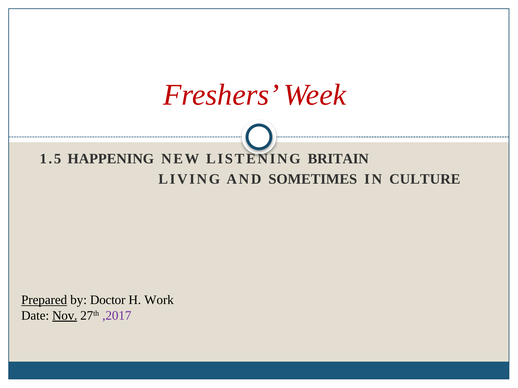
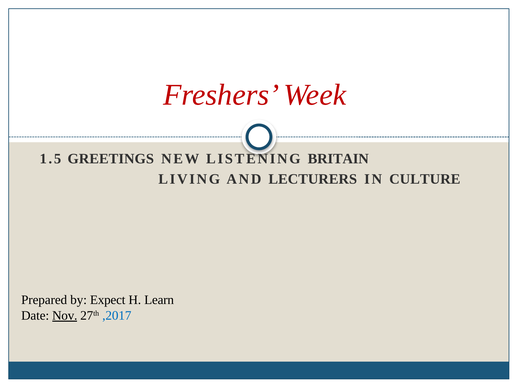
HAPPENING: HAPPENING -> GREETINGS (111, 159)
SOMETIMES: SOMETIMES -> LECTURERS (313, 179)
Prepared underline: present -> none (44, 300)
Doctor: Doctor -> Expect (108, 300)
Work: Work -> Learn (159, 300)
,2017 colour: purple -> blue (117, 316)
